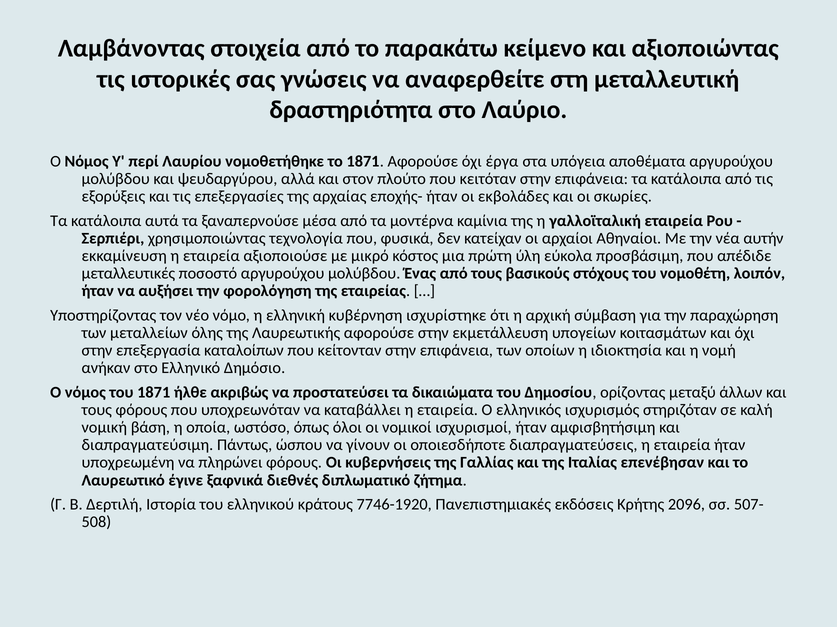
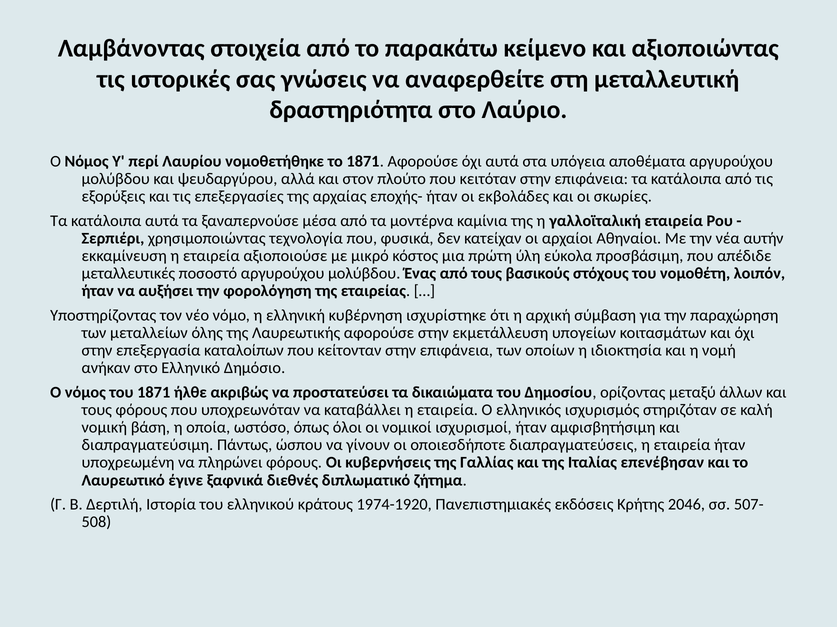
όχι έργα: έργα -> αυτά (502, 162)
7746-1920: 7746-1920 -> 1974-1920 (394, 505)
2096: 2096 -> 2046 (687, 505)
